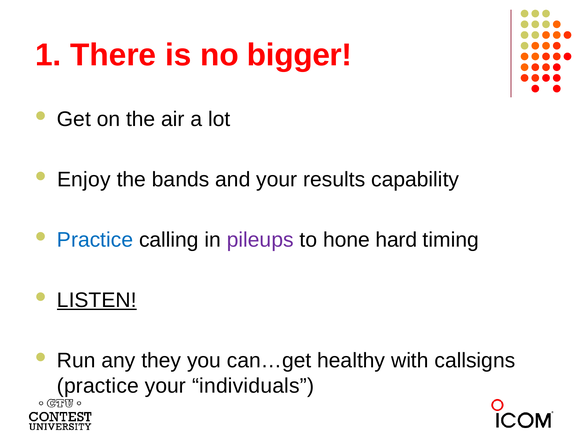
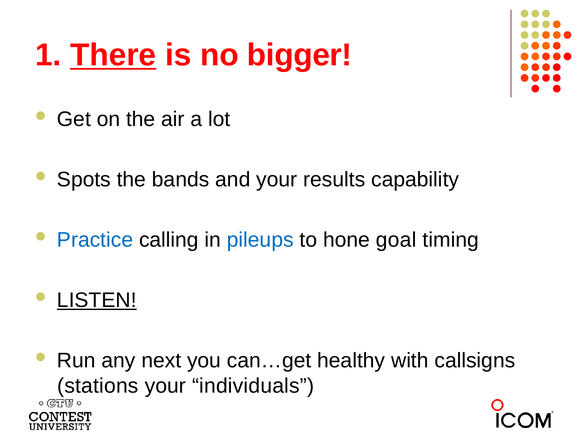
There underline: none -> present (113, 55)
Enjoy: Enjoy -> Spots (84, 180)
pileups colour: purple -> blue (260, 240)
hard: hard -> goal (396, 240)
they: they -> next (161, 361)
practice: practice -> stations (98, 386)
